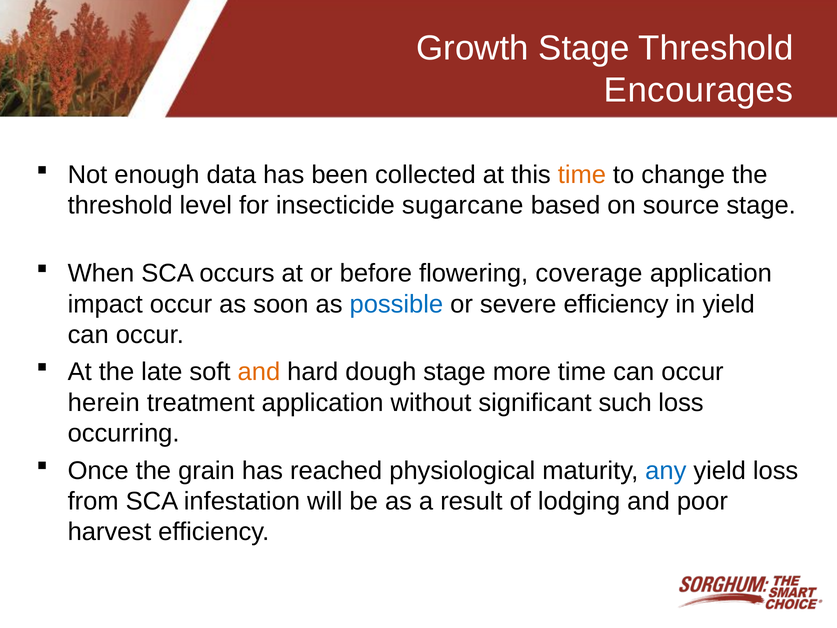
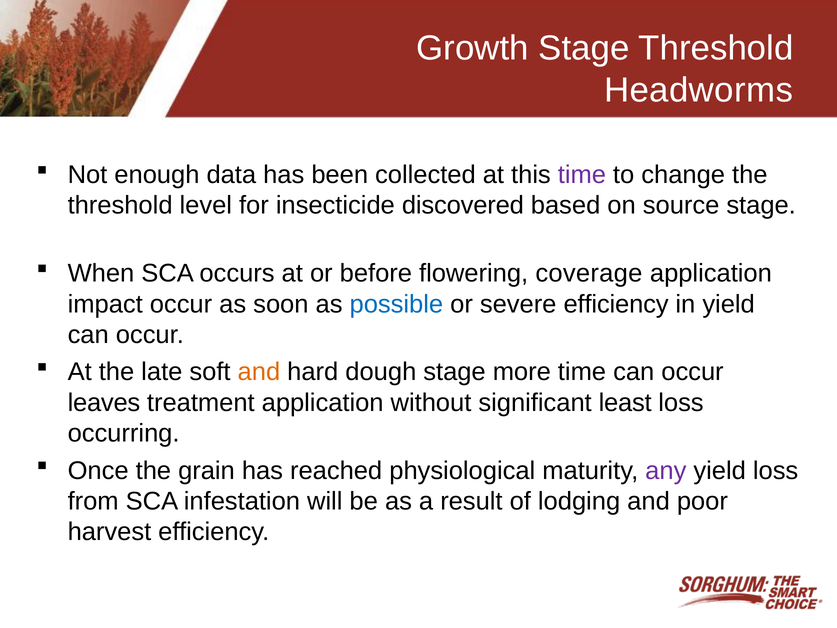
Encourages: Encourages -> Headworms (699, 90)
time colour: orange -> purple (582, 175)
sugarcane: sugarcane -> discovered (463, 205)
herein: herein -> leaves (104, 403)
such: such -> least (625, 403)
any colour: blue -> purple (666, 470)
